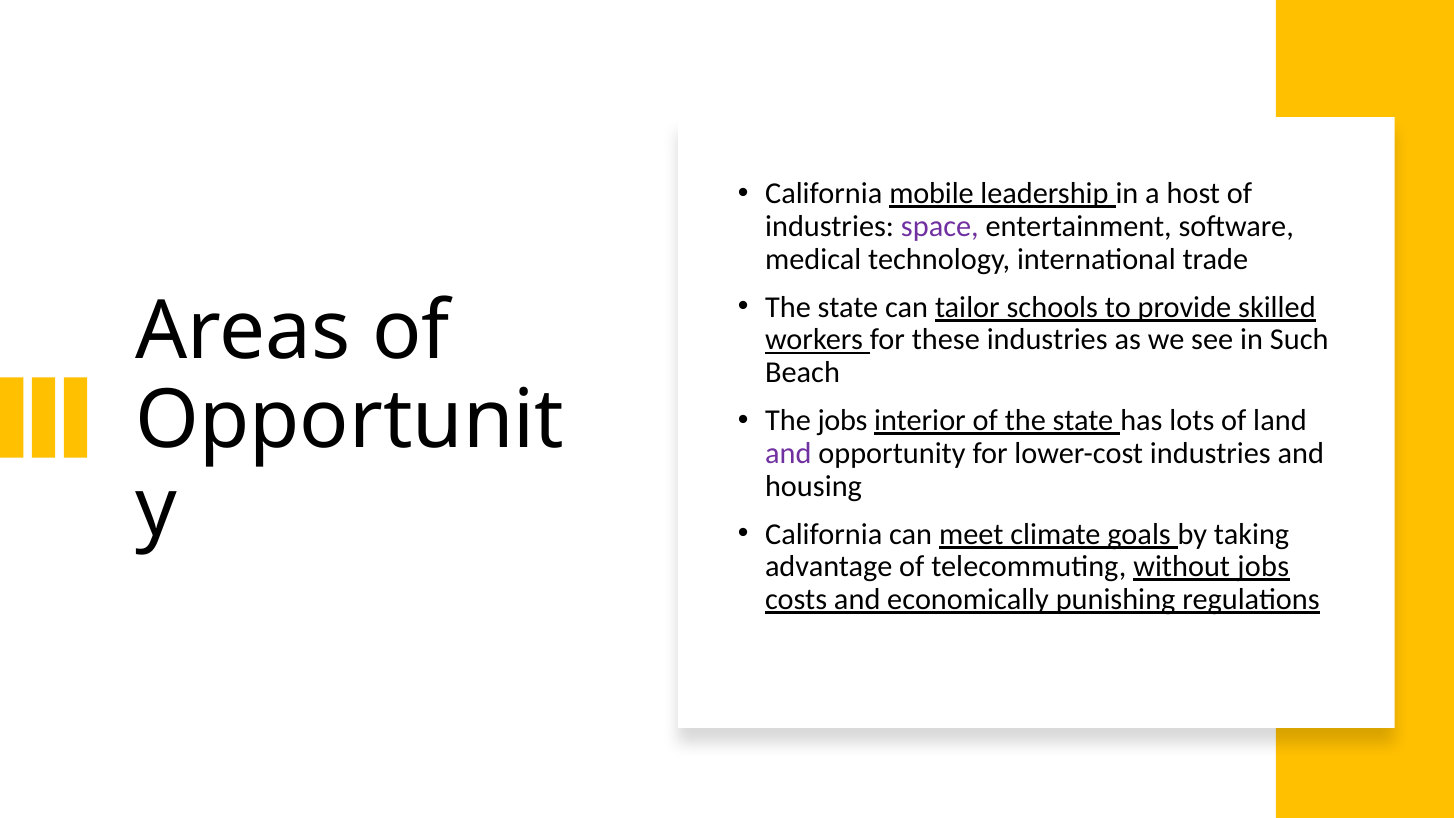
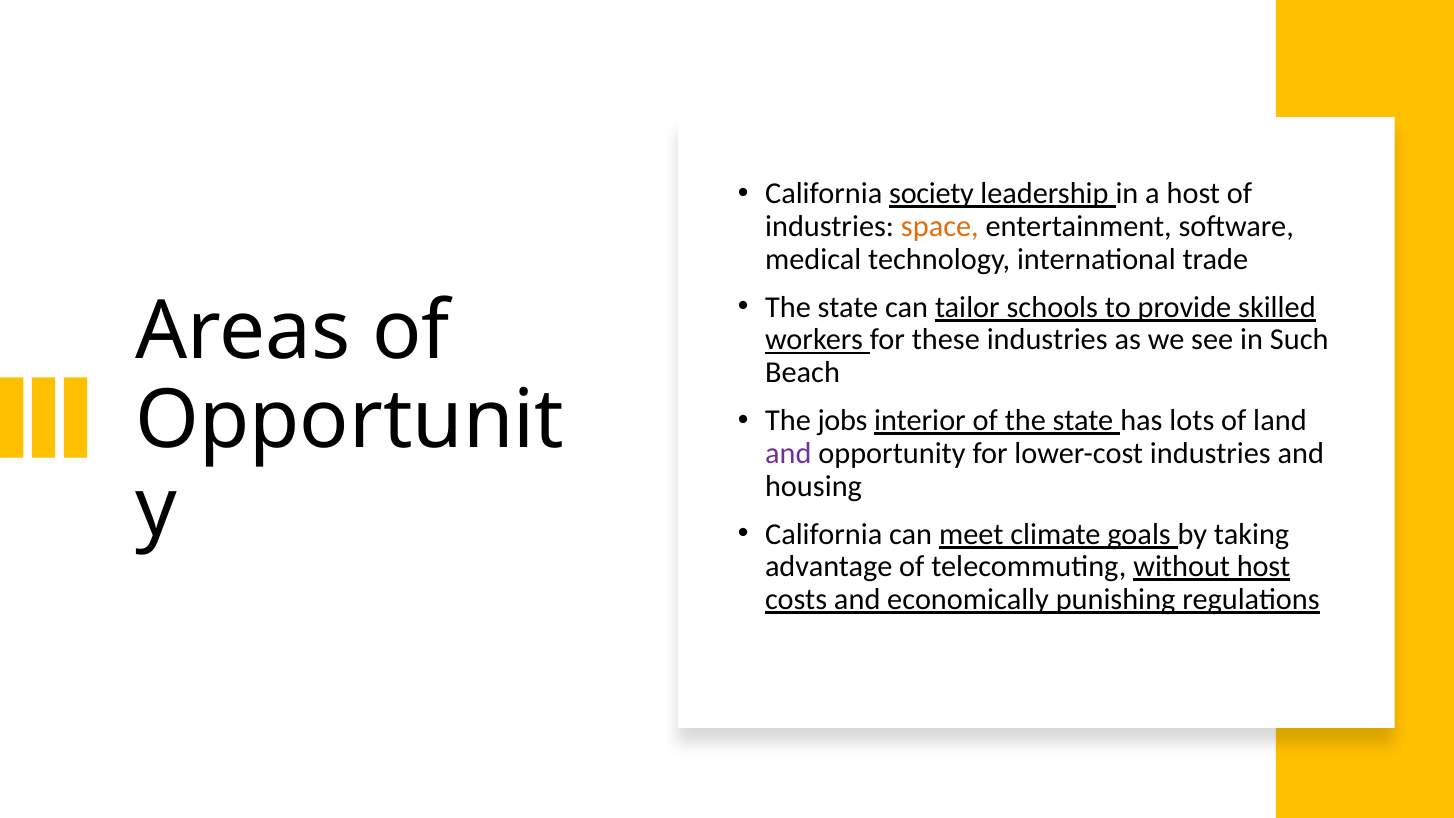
mobile: mobile -> society (932, 194)
space colour: purple -> orange (940, 226)
without jobs: jobs -> host (1264, 567)
